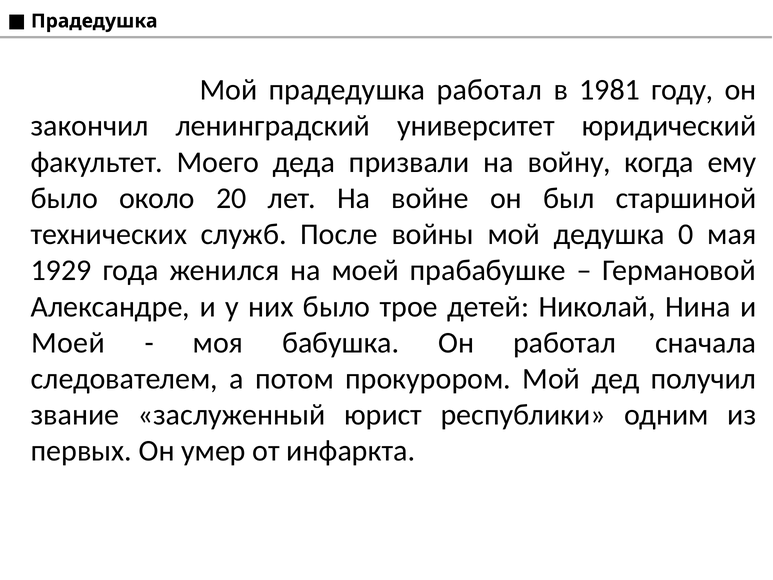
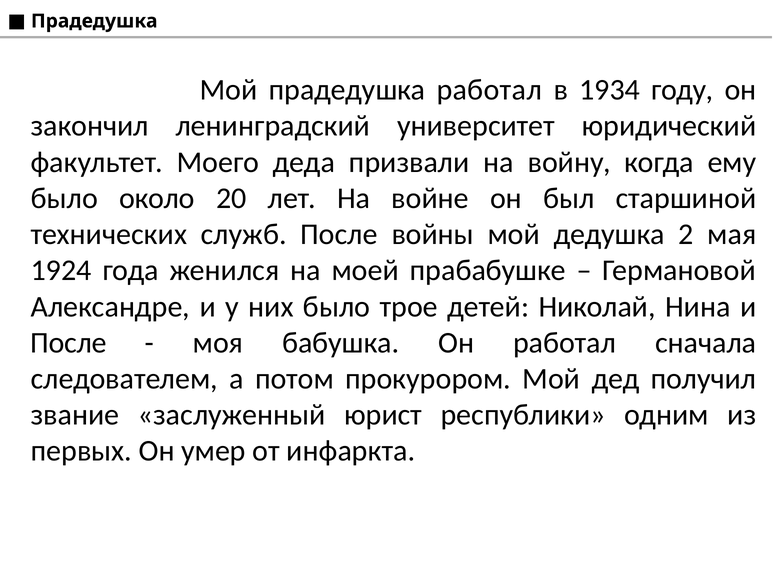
1981: 1981 -> 1934 (610, 90)
0: 0 -> 2 (686, 234)
1929: 1929 -> 1924 (61, 270)
Моей: Моей -> После (68, 343)
